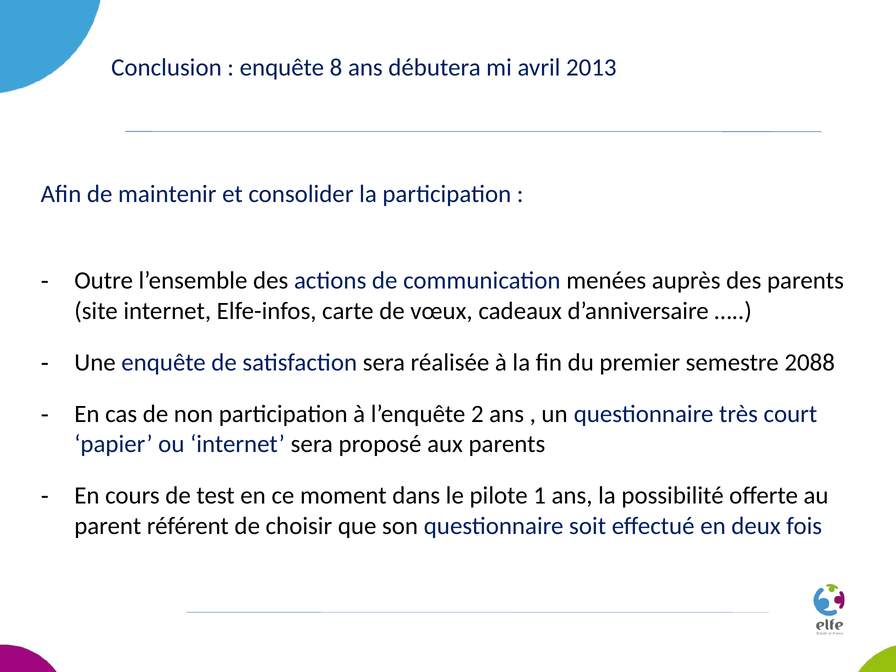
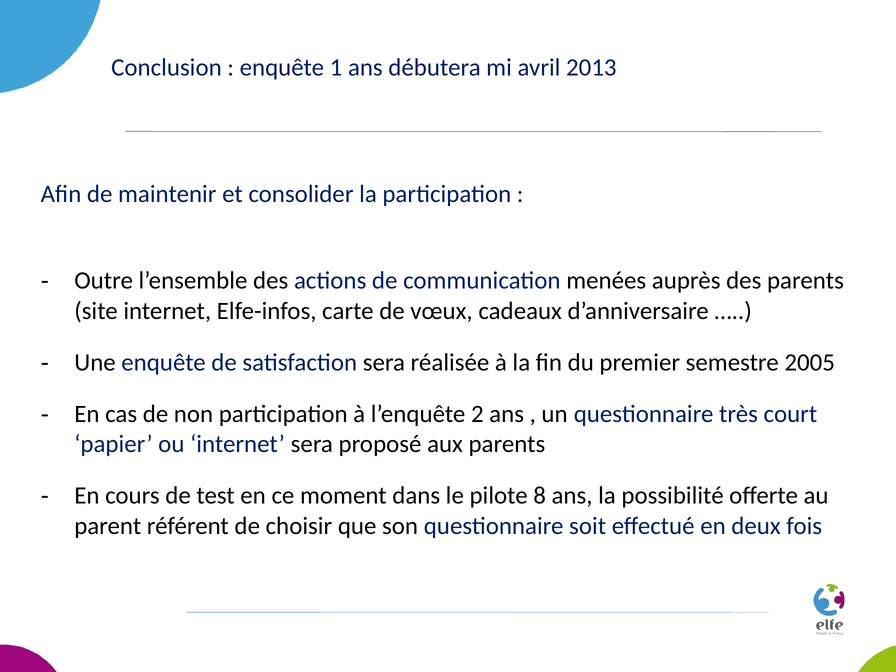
8: 8 -> 1 (336, 67)
2088: 2088 -> 2005 (810, 362)
1: 1 -> 8 (540, 496)
